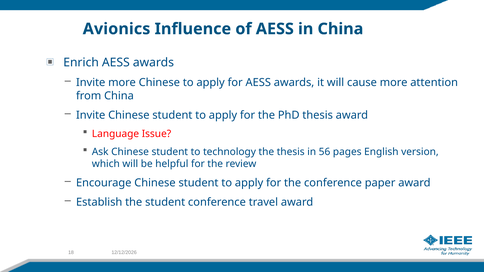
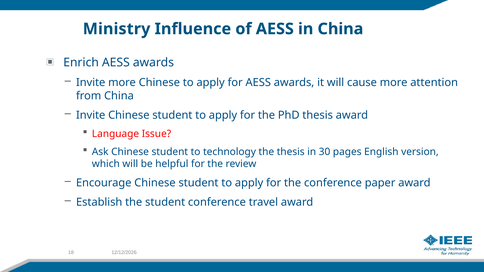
Avionics: Avionics -> Ministry (117, 29)
56: 56 -> 30 (325, 152)
